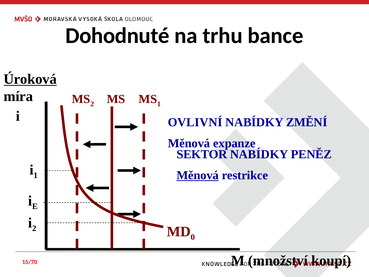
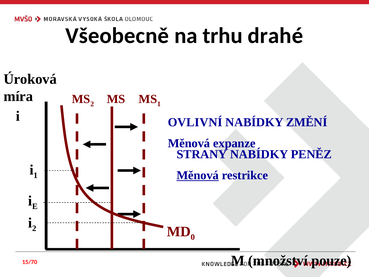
Dohodnuté: Dohodnuté -> Všeobecně (117, 36)
bance: bance -> drahé (275, 36)
Úroková underline: present -> none (30, 79)
SEKTOR: SEKTOR -> STRANY (202, 154)
koupí: koupí -> pouze (331, 260)
